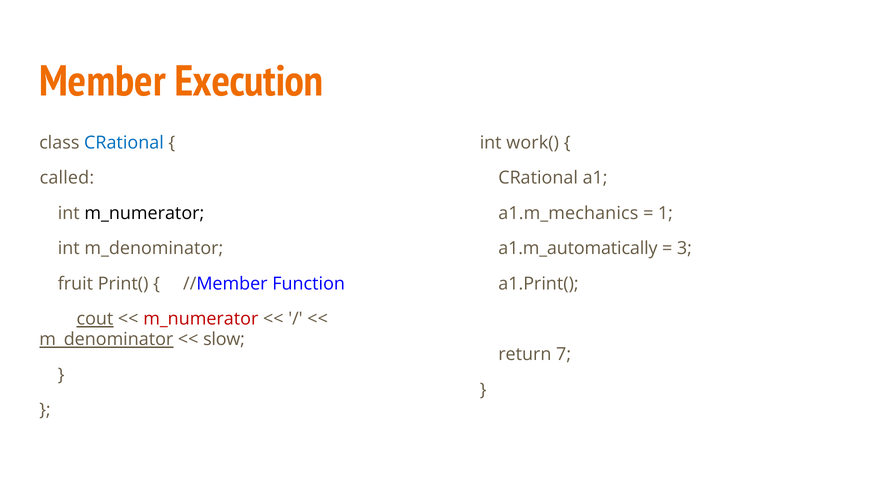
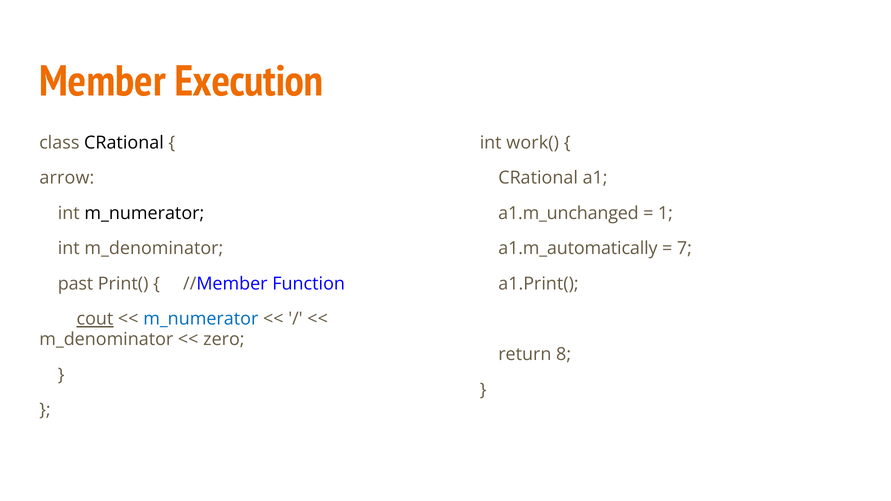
CRational colour: blue -> black (124, 143)
called: called -> arrow (67, 178)
a1.m_mechanics: a1.m_mechanics -> a1.m_unchanged (568, 213)
3: 3 -> 7 (684, 249)
fruit: fruit -> past (76, 284)
m_numerator colour: red -> blue (201, 319)
m_denominator underline: present -> none (106, 340)
slow: slow -> zero (224, 340)
7: 7 -> 8 (564, 354)
